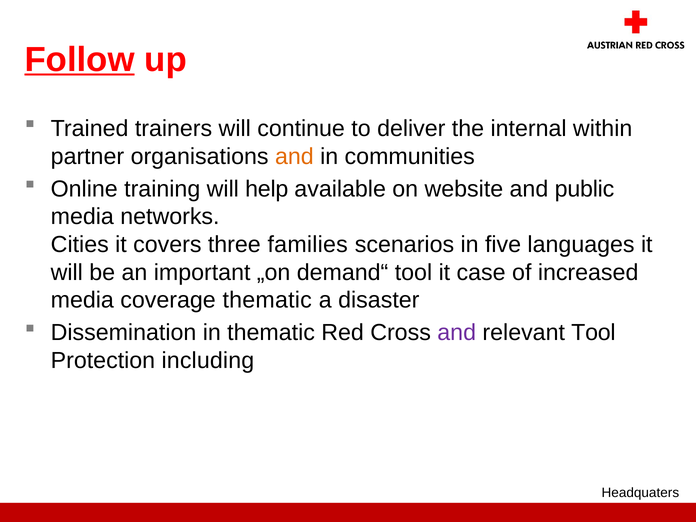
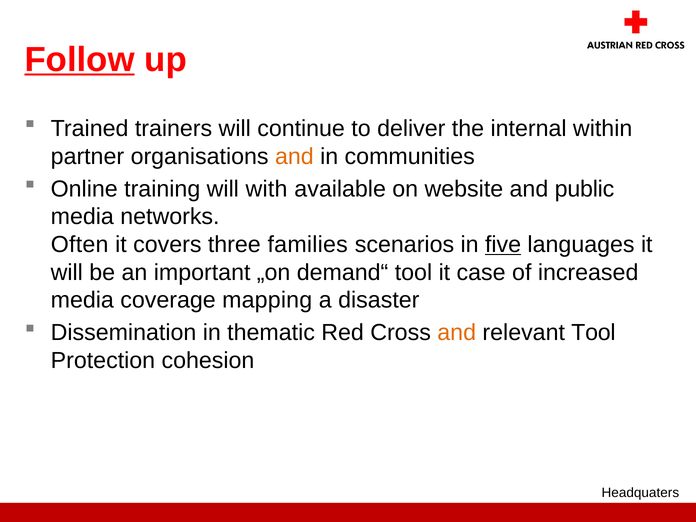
help: help -> with (267, 189)
Cities: Cities -> Often (80, 245)
five underline: none -> present (503, 245)
coverage thematic: thematic -> mapping (267, 300)
and colour: purple -> orange (457, 333)
including: including -> cohesion (208, 361)
